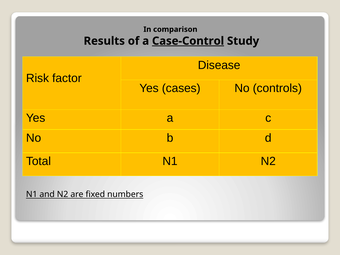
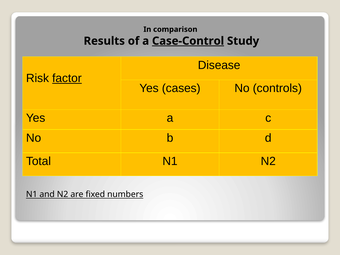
factor underline: none -> present (67, 78)
